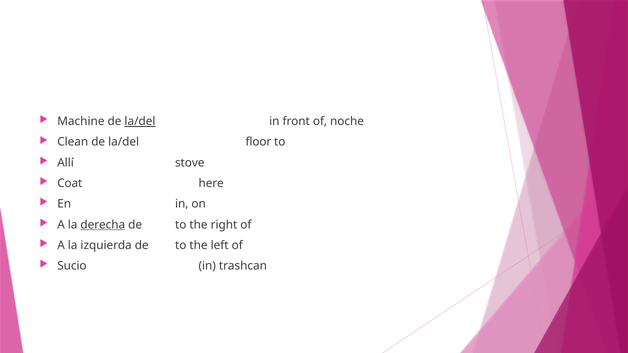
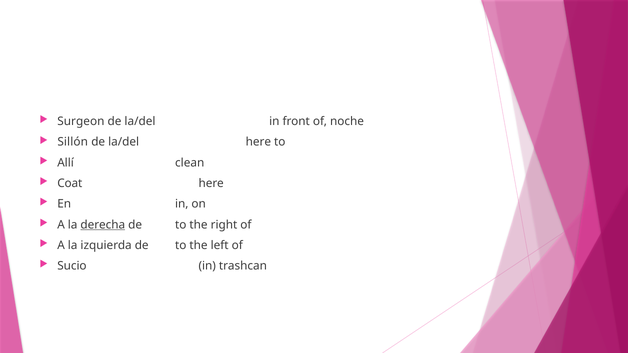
Machine: Machine -> Surgeon (81, 122)
la/del underline: present -> none (140, 122)
Clean: Clean -> Sillón (73, 142)
la/del floor: floor -> here (258, 142)
stove: stove -> clean (190, 163)
